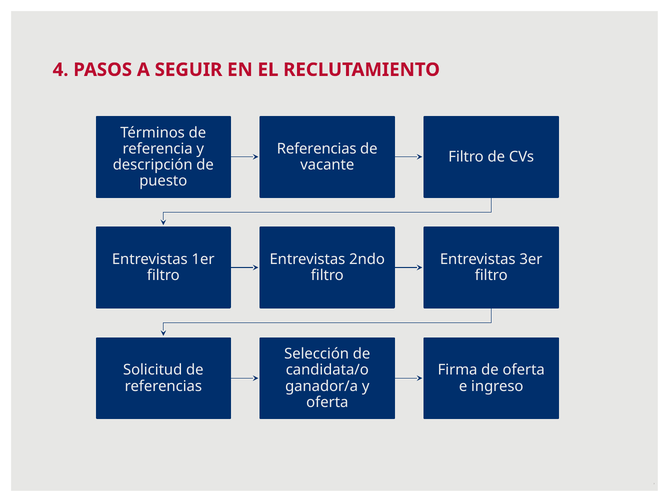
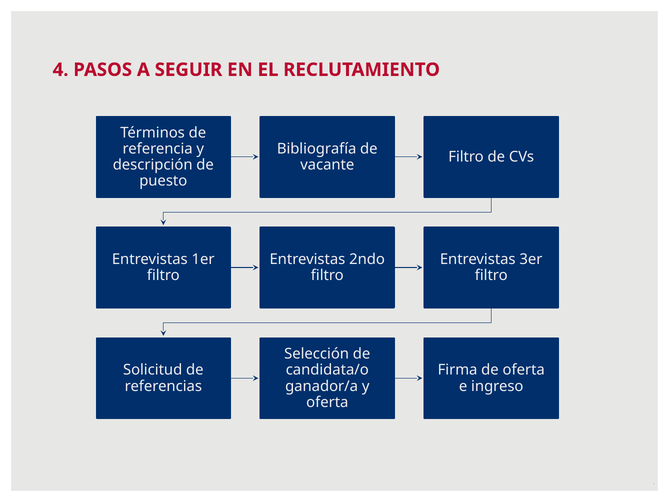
Referencias: Referencias -> Bibliografía (317, 149)
